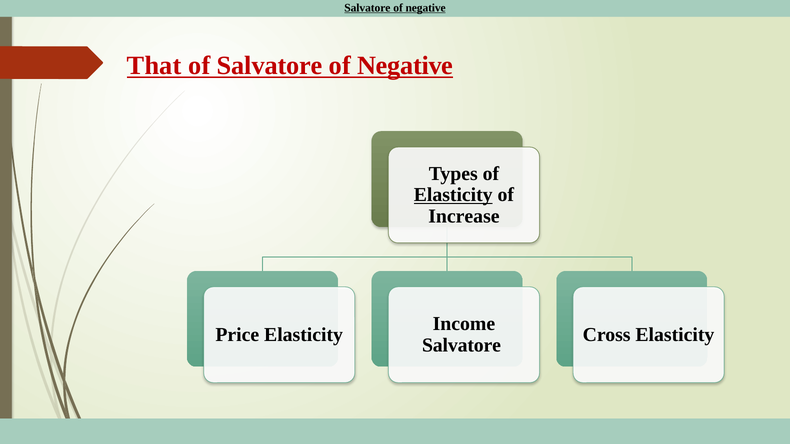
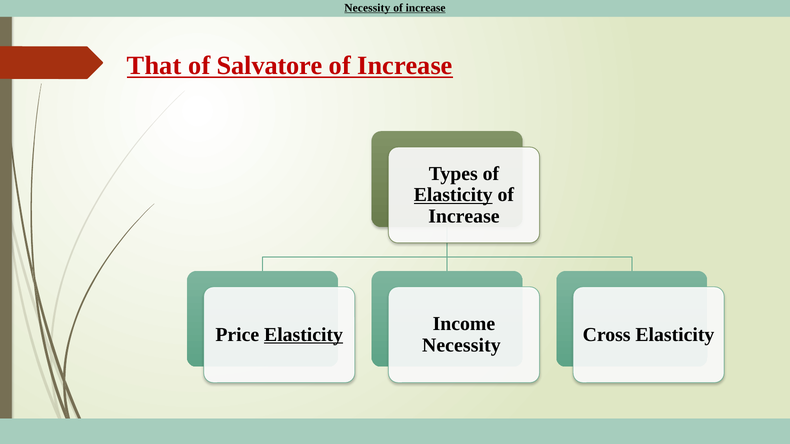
Salvatore: Salvatore -> Necessity (367, 8)
negative: negative -> increase (426, 8)
Negative: Negative -> Increase (405, 66)
Elasticity underline: none -> present (304, 335)
Salvatore: Salvatore -> Necessity (461, 346)
